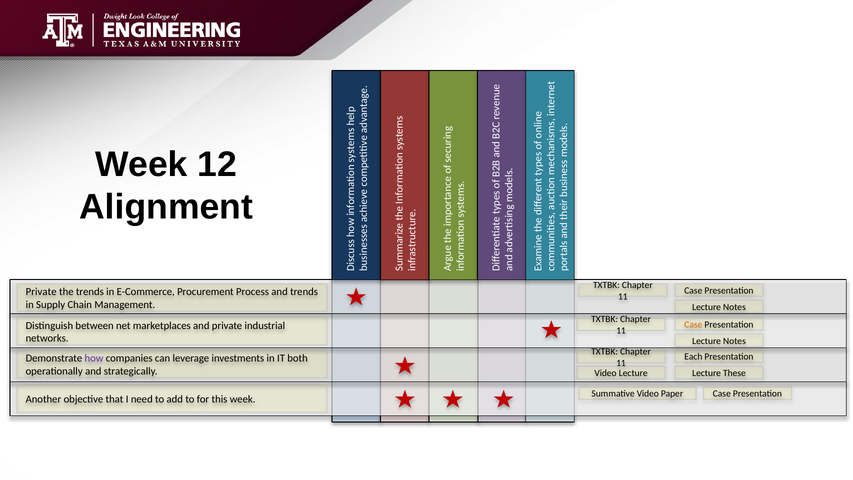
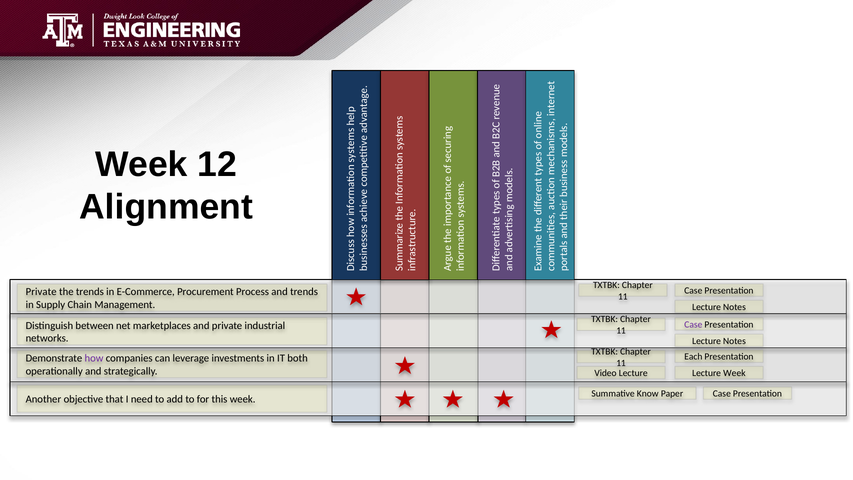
Case colour: orange -> purple (693, 325)
Lecture These: These -> Week (734, 373)
Summative Video: Video -> Know (648, 394)
